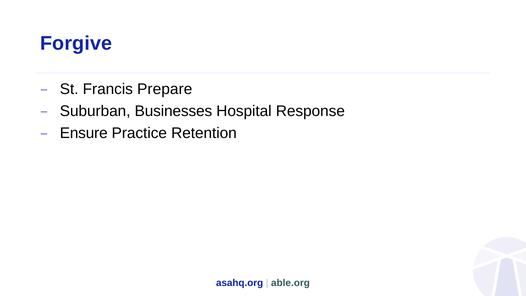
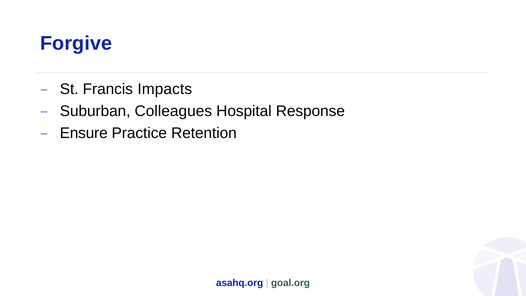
Prepare: Prepare -> Impacts (165, 89)
Businesses: Businesses -> Colleagues (173, 111)
able.org: able.org -> goal.org (290, 283)
